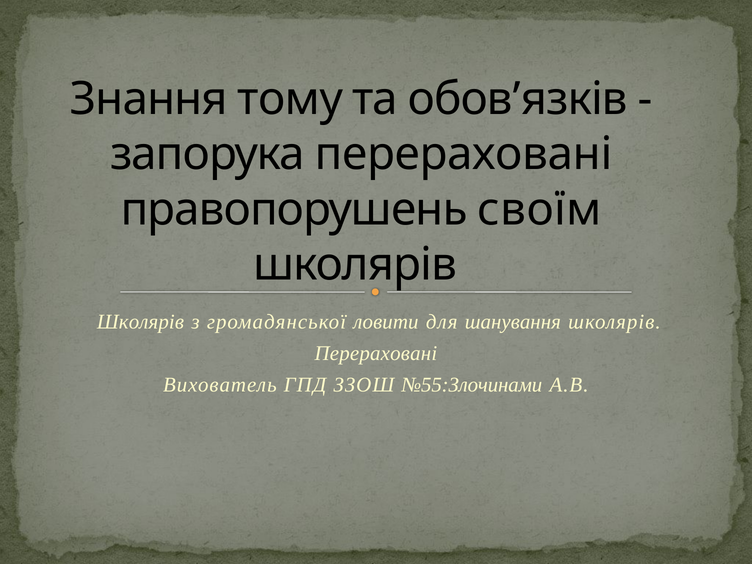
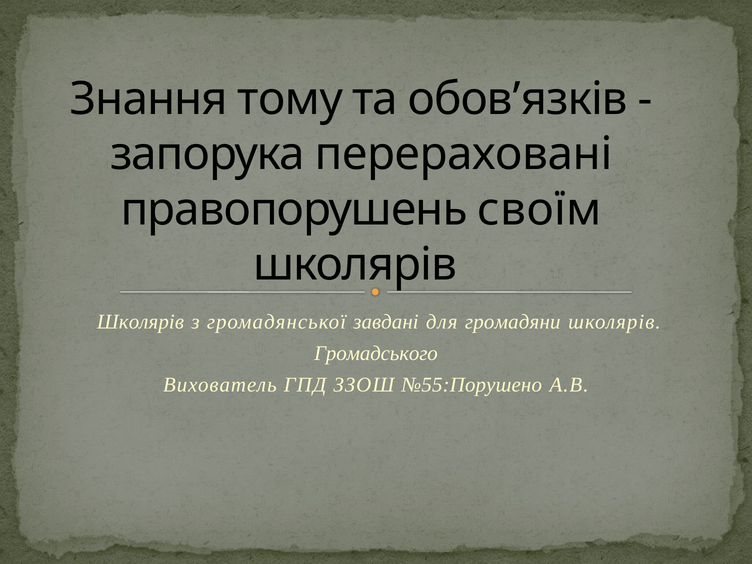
ловити: ловити -> завдані (386, 322)
шанування: шанування -> громадяни (513, 322)
Перераховані: Перераховані -> Громадського (376, 353)
№55:Злочинами: №55:Злочинами -> №55:Порушено (472, 385)
